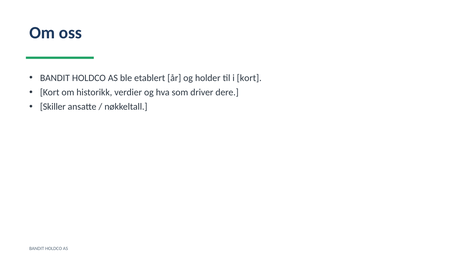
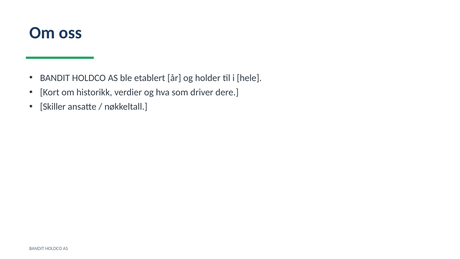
i kort: kort -> hele (249, 78)
